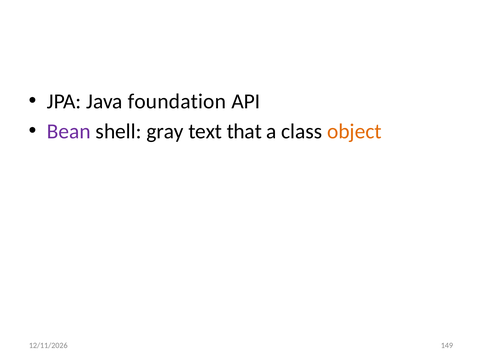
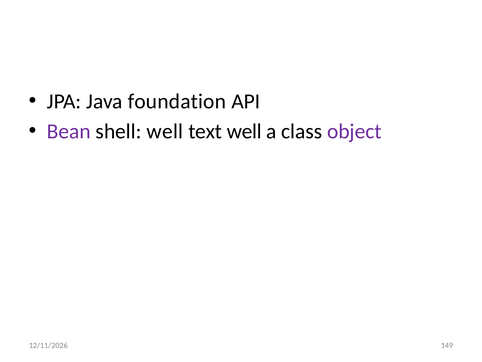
shell gray: gray -> well (165, 131)
text that: that -> well (244, 131)
object colour: orange -> purple (354, 131)
